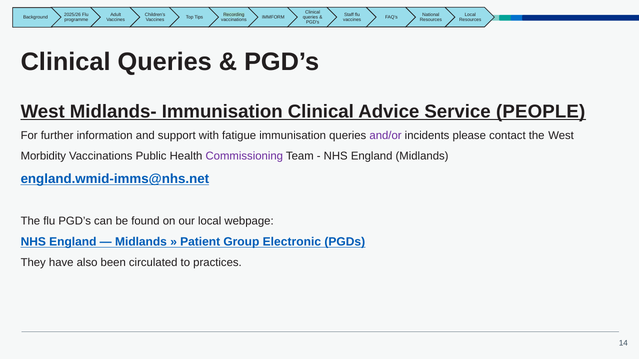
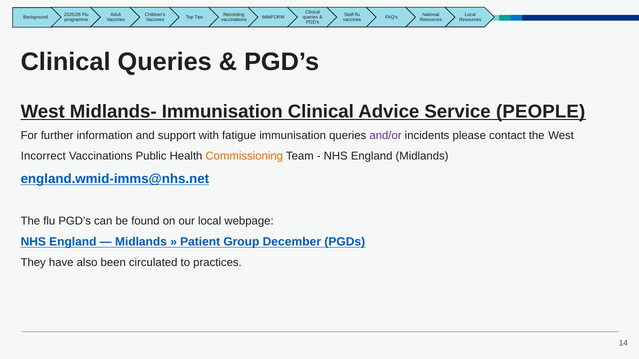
Morbidity: Morbidity -> Incorrect (43, 156)
Commissioning colour: purple -> orange (244, 156)
Electronic: Electronic -> December (292, 242)
